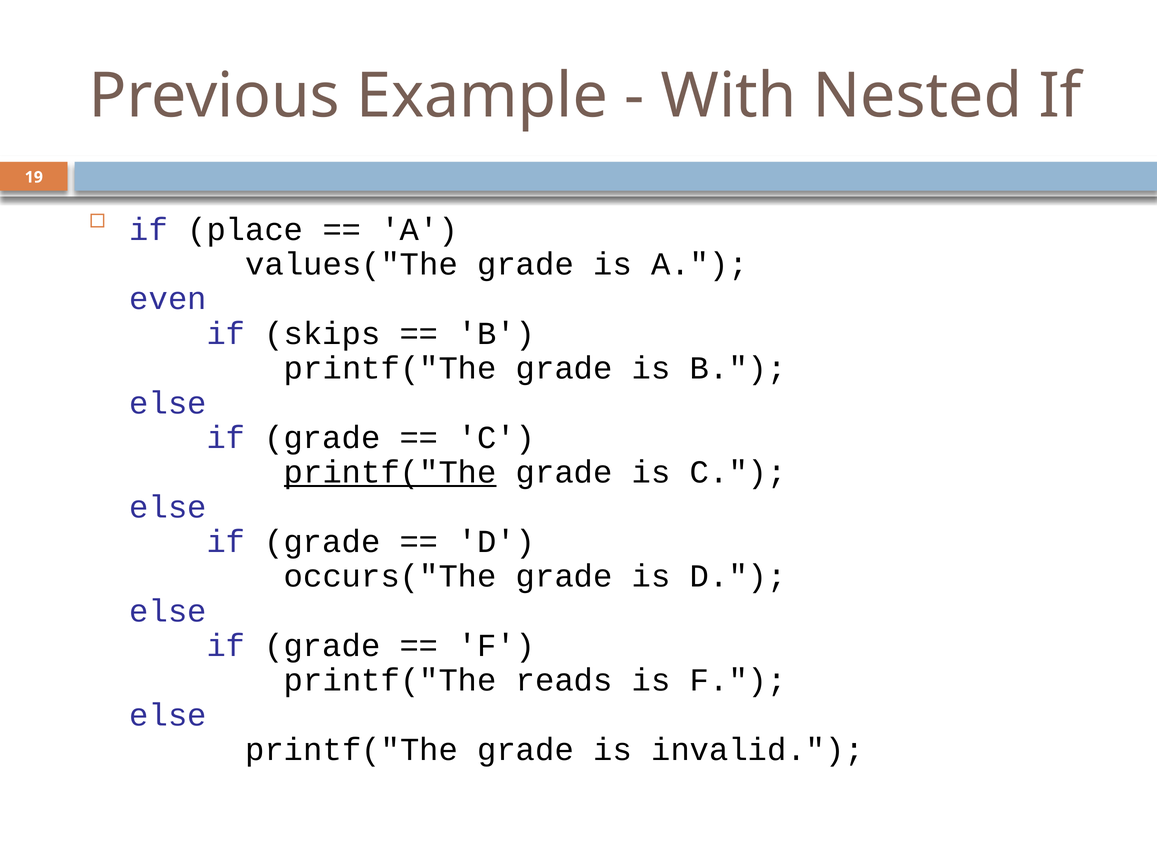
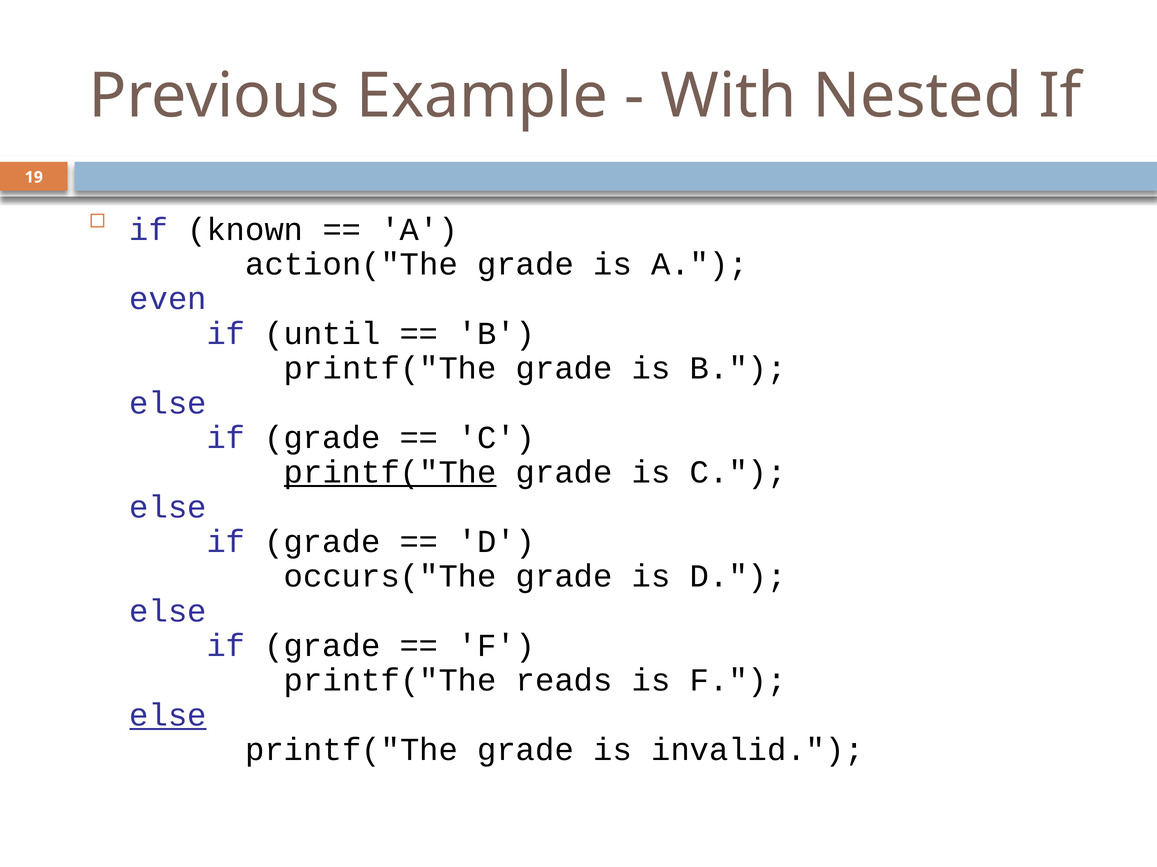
place: place -> known (245, 230)
values("The: values("The -> action("The (352, 264)
skips: skips -> until (322, 334)
else underline: none -> present (168, 716)
